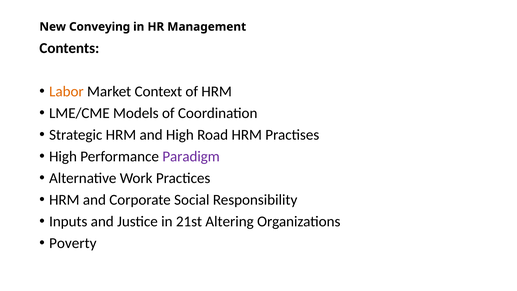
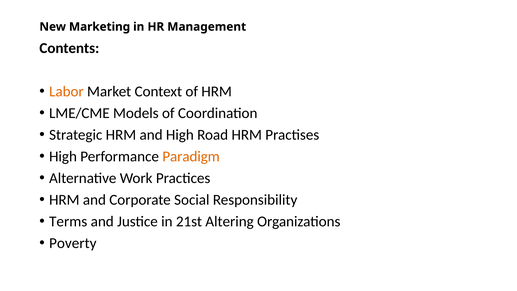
Conveying: Conveying -> Marketing (100, 27)
Paradigm colour: purple -> orange (191, 156)
Inputs: Inputs -> Terms (68, 221)
